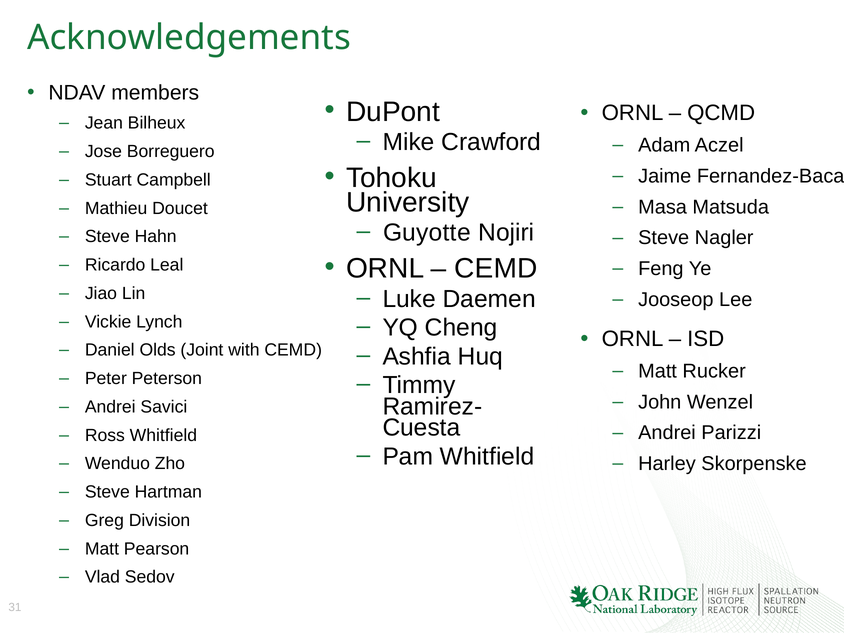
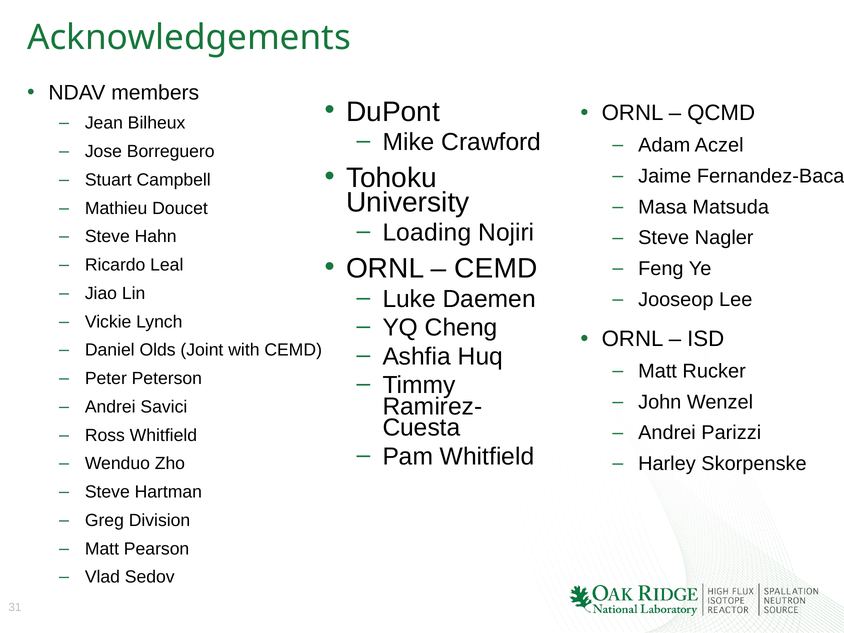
Guyotte: Guyotte -> Loading (427, 233)
